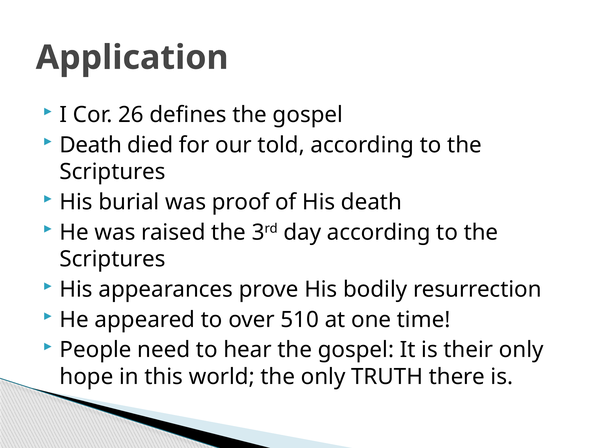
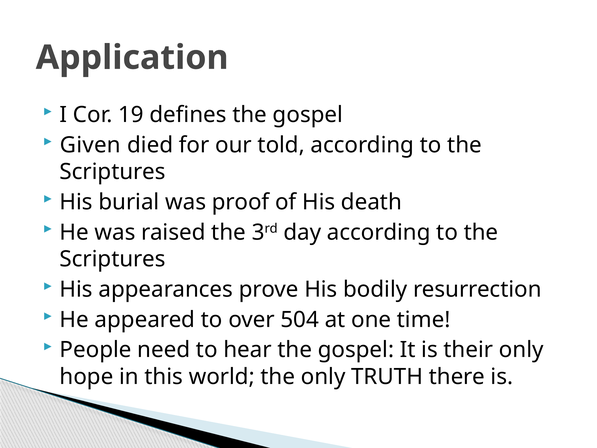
26: 26 -> 19 (131, 115)
Death: Death -> Given (90, 145)
510: 510 -> 504 (300, 319)
